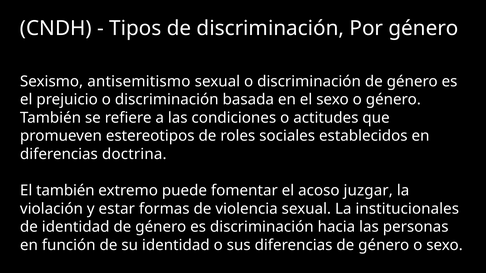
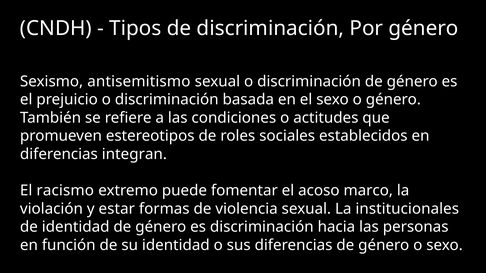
doctrina: doctrina -> integran (134, 154)
El también: también -> racismo (65, 191)
juzgar: juzgar -> marco (368, 191)
